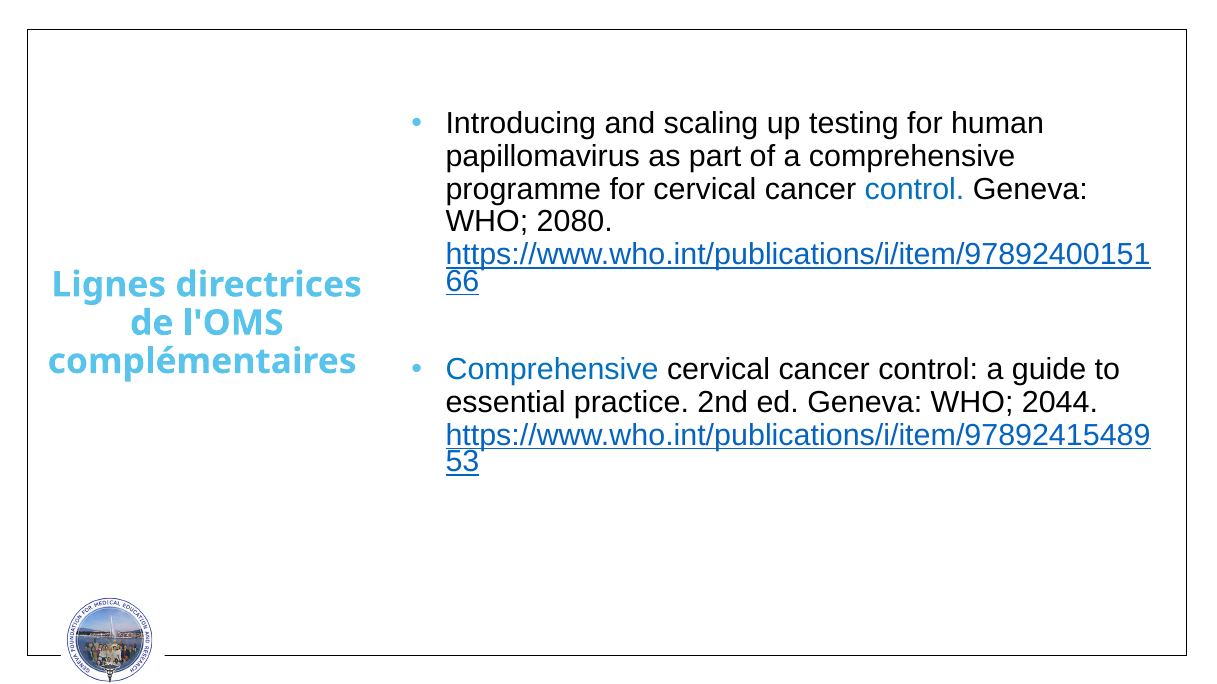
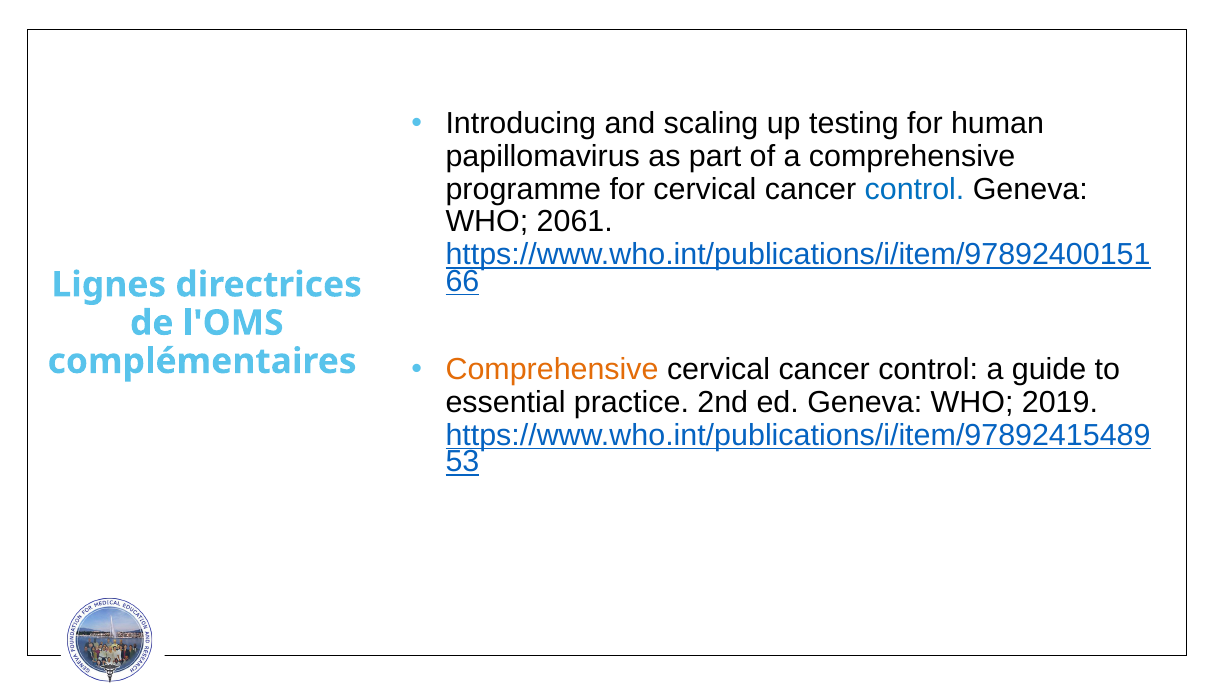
2080: 2080 -> 2061 (575, 222)
Comprehensive colour: blue -> orange (552, 370)
2044: 2044 -> 2019 (1060, 403)
